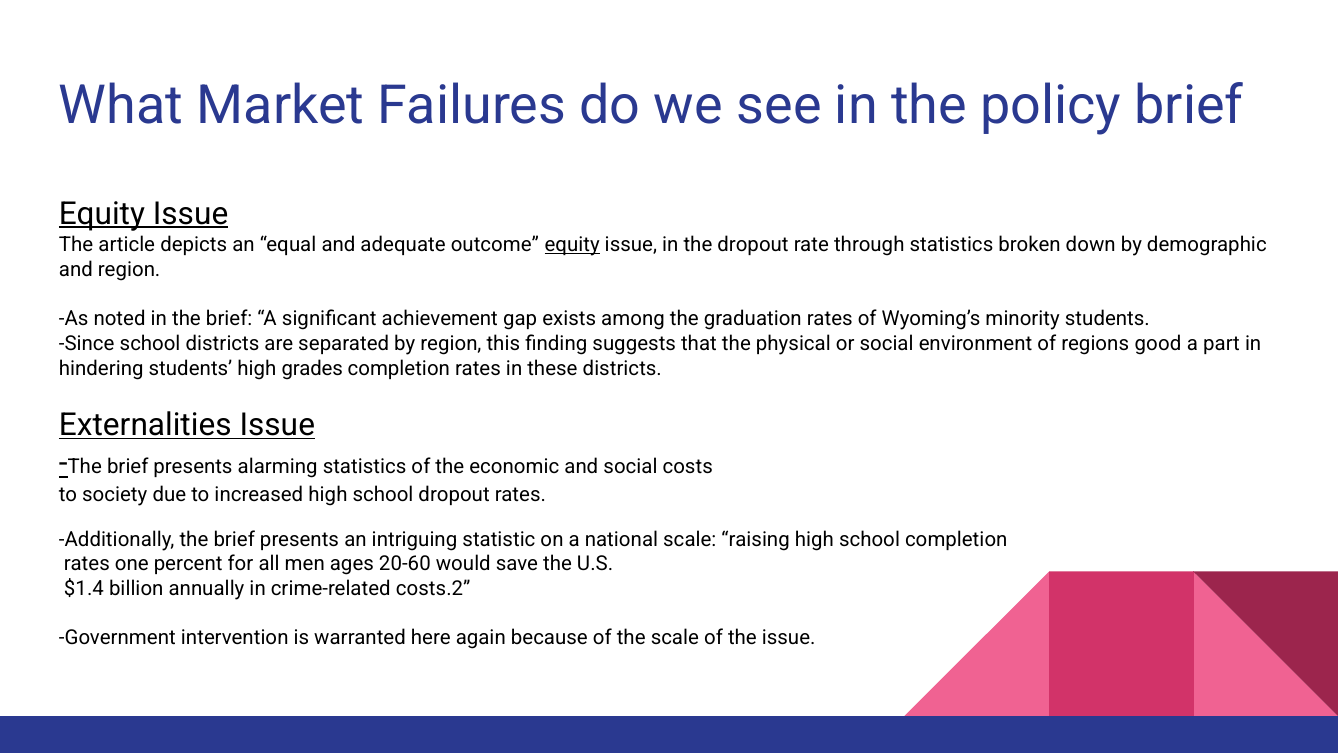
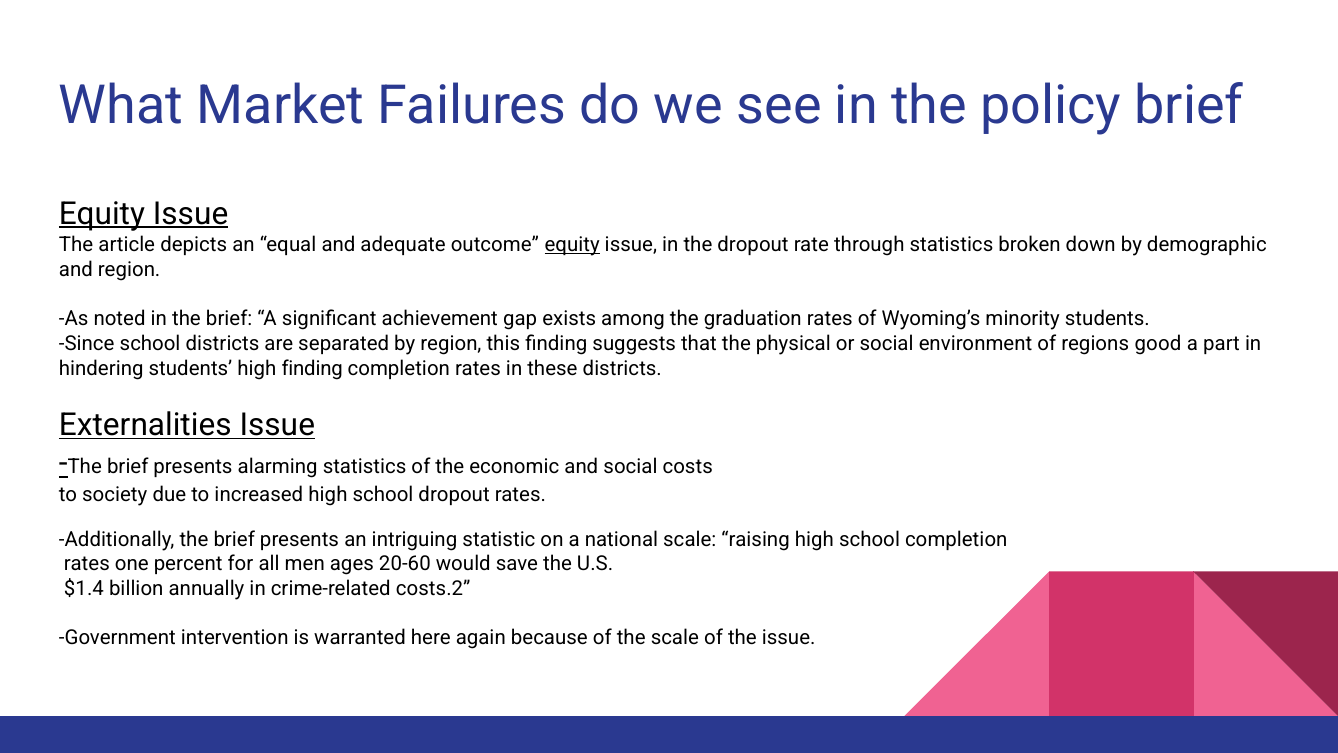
high grades: grades -> finding (312, 368)
